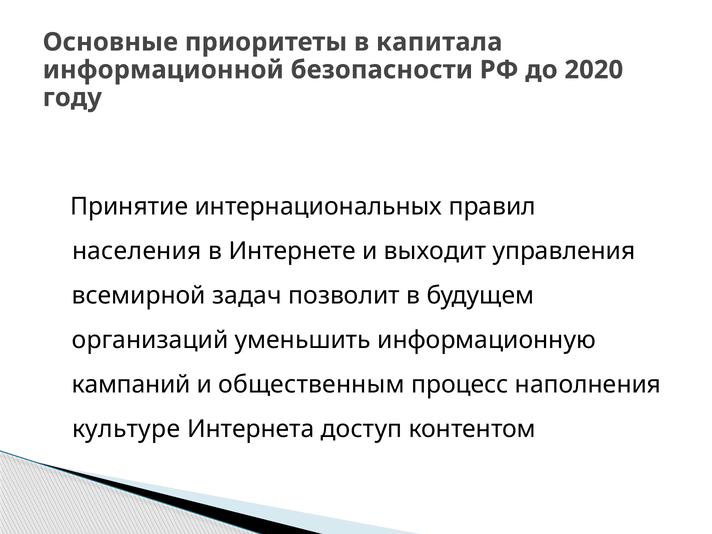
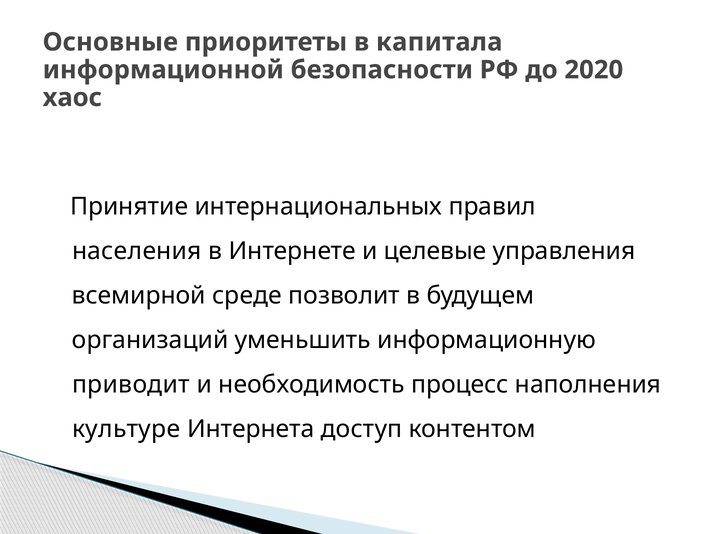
году: году -> хаос (72, 98)
выходит: выходит -> целевые (435, 251)
задач: задач -> среде (247, 296)
кампаний: кампаний -> приводит (131, 385)
общественным: общественным -> необходимость (312, 385)
